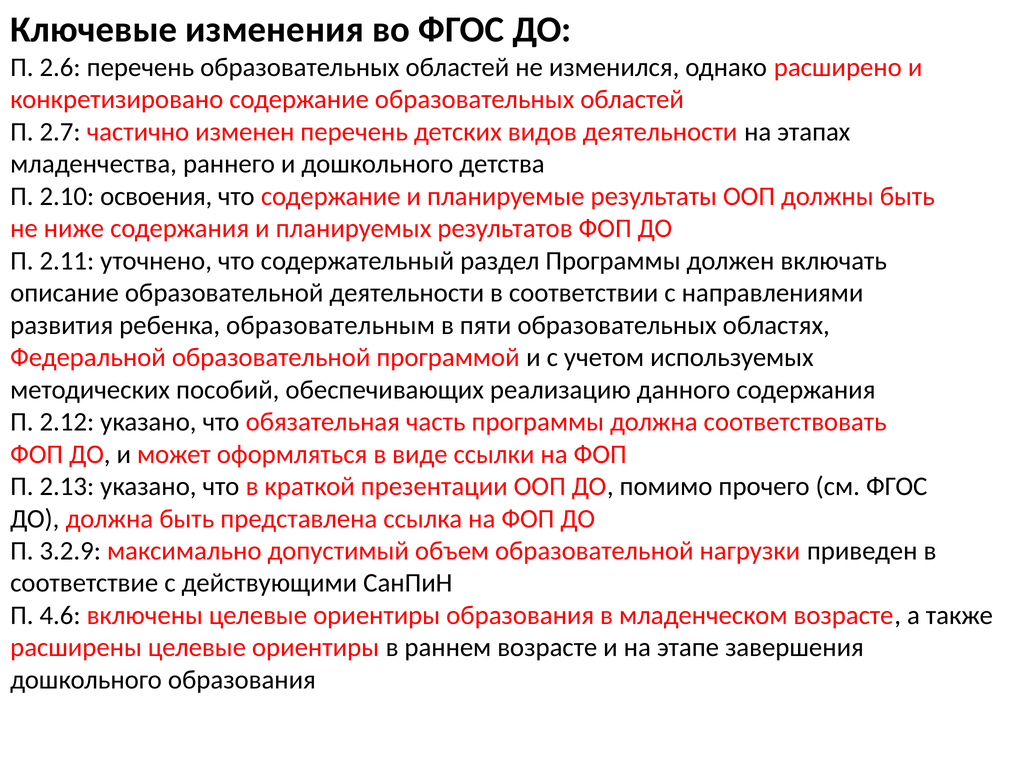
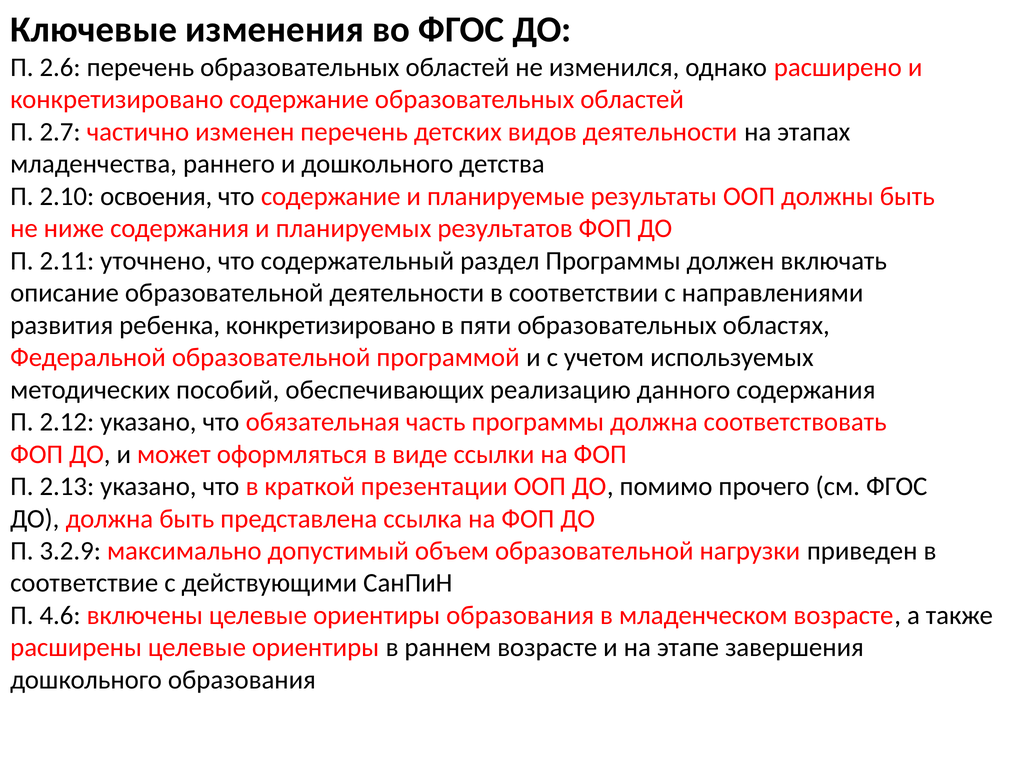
ребенка образовательным: образовательным -> конкретизировано (331, 325)
